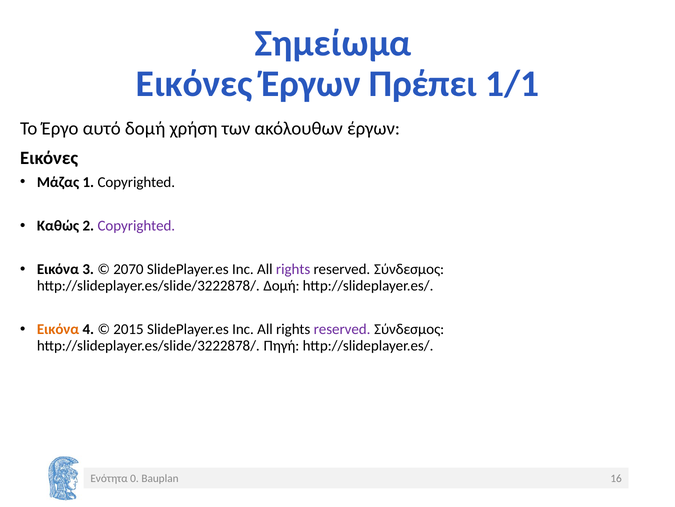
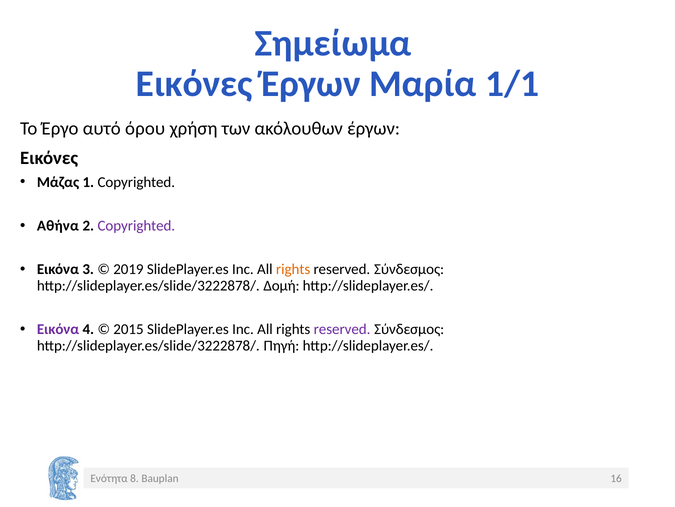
Πρέπει: Πρέπει -> Μαρία (423, 84)
αυτό δομή: δομή -> όρου (145, 128)
Καθώς: Καθώς -> Αθήνα (58, 225)
2070: 2070 -> 2019 (128, 269)
rights colour: purple -> orange (293, 269)
Εικόνα colour: orange -> purple (58, 329)
0: 0 -> 8 (134, 478)
